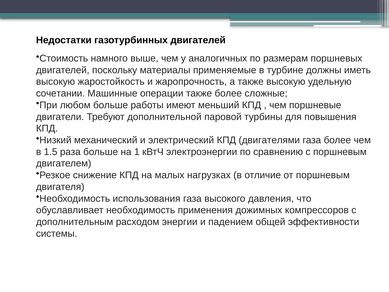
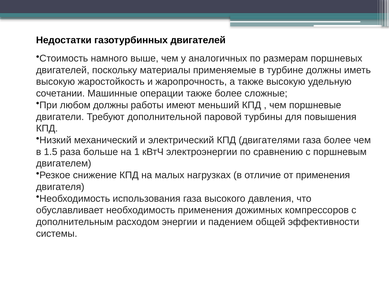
любом больше: больше -> должны (111, 105)
от поршневым: поршневым -> применения (323, 175)
